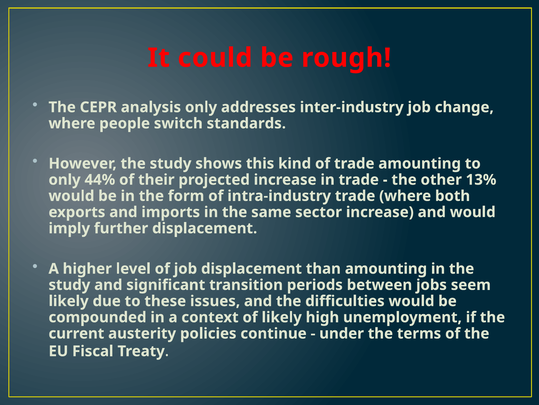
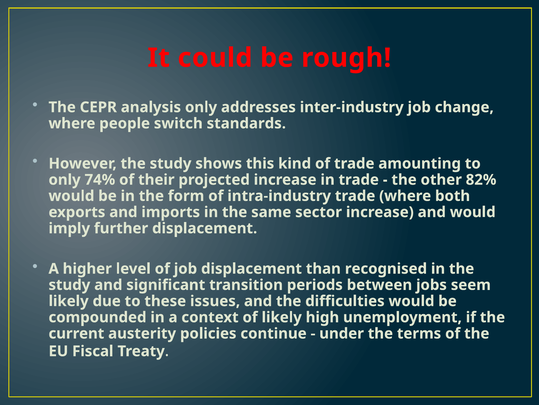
44%: 44% -> 74% (100, 179)
13%: 13% -> 82% (481, 179)
than amounting: amounting -> recognised (386, 268)
